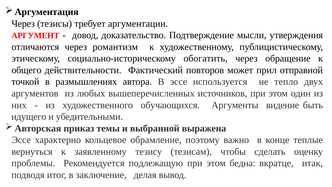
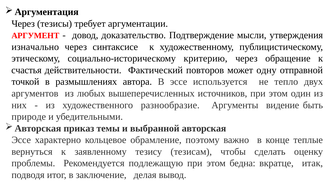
отличаются: отличаются -> изначально (35, 47)
романтизм: романтизм -> синтаксисе (115, 47)
обогатить: обогатить -> критерию (206, 58)
общего: общего -> счастья (26, 70)
прил: прил -> одну (266, 70)
обучающихся: обучающихся -> разнообразие (170, 105)
идущего: идущего -> природе (29, 117)
выражена: выражена -> авторская (204, 128)
